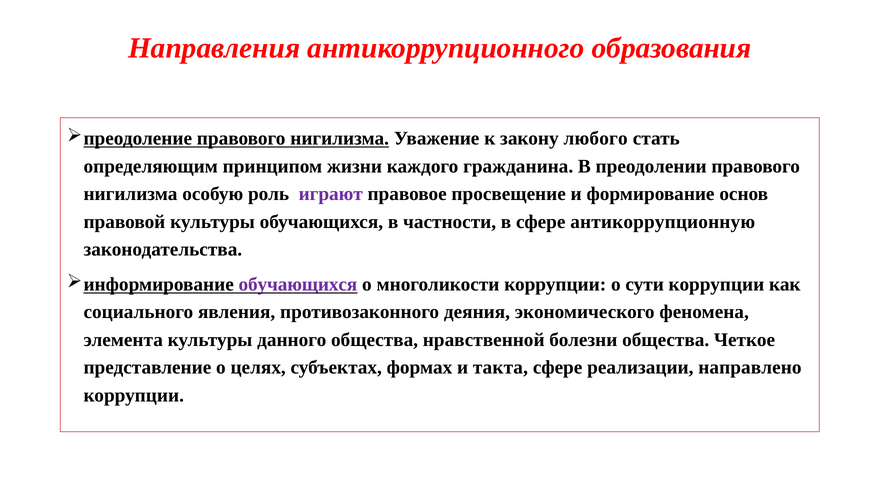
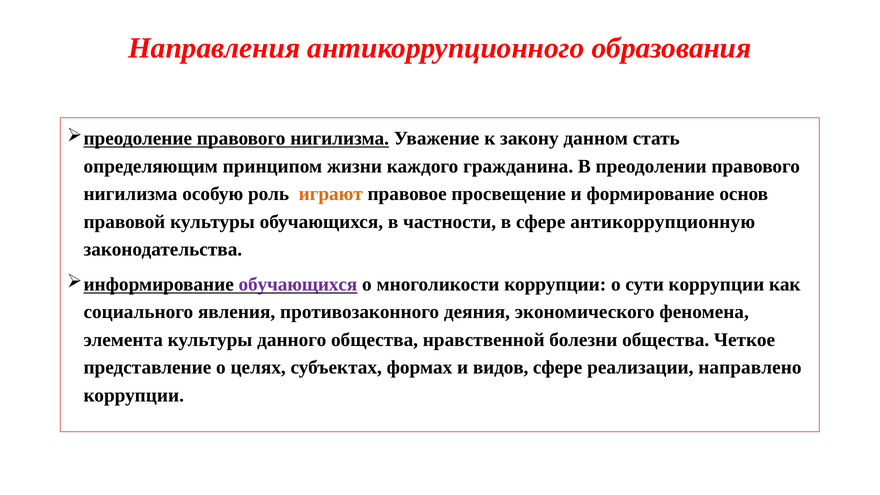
любого: любого -> данном (596, 139)
играют colour: purple -> orange (331, 194)
такта: такта -> видов (501, 367)
